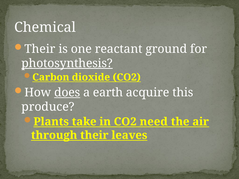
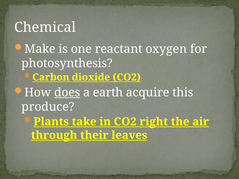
Their: Their -> Make (40, 49)
ground: ground -> oxygen (166, 49)
photosynthesis underline: present -> none (67, 63)
need: need -> right (154, 122)
